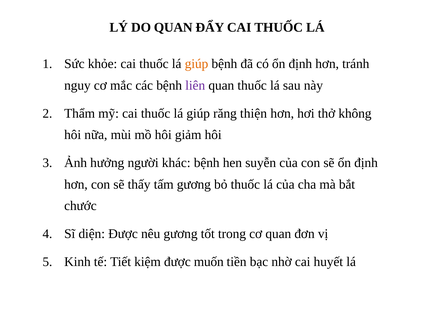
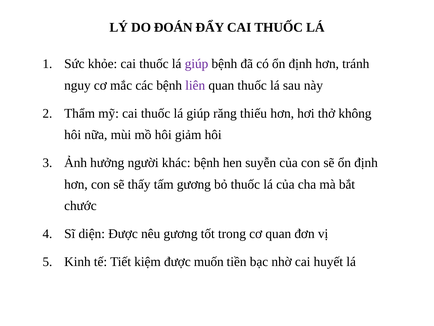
DO QUAN: QUAN -> ĐOÁN (173, 28)
giúp colour: orange -> purple (197, 64)
thiện: thiện -> thiếu (254, 113)
